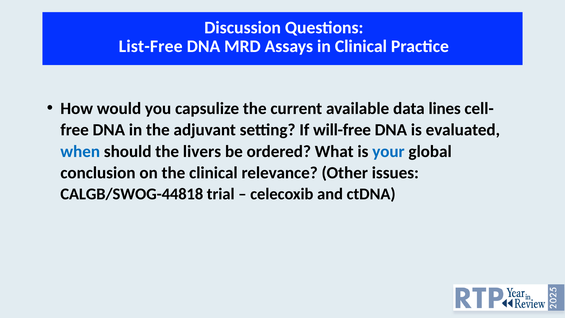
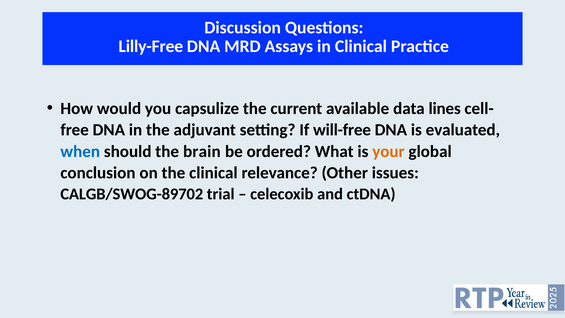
List-Free: List-Free -> Lilly-Free (151, 46)
livers: livers -> brain (202, 151)
your colour: blue -> orange (388, 151)
CALGB/SWOG-44818: CALGB/SWOG-44818 -> CALGB/SWOG-89702 (132, 194)
